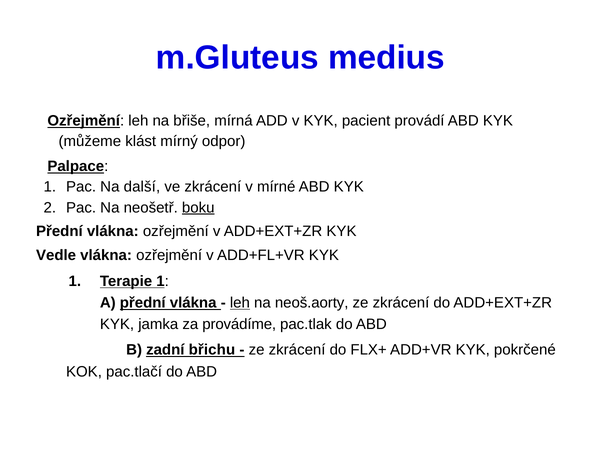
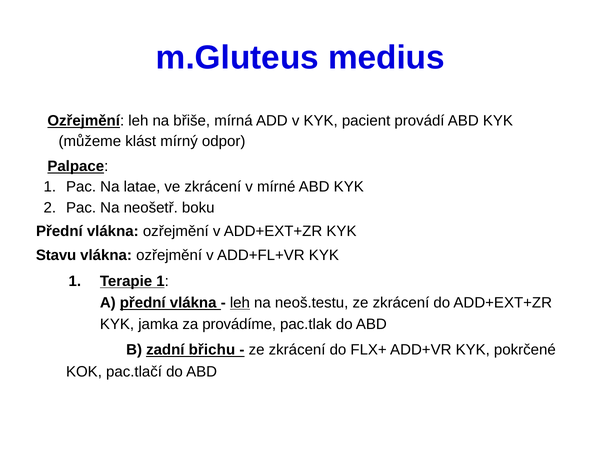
další: další -> latae (142, 187)
boku underline: present -> none (198, 207)
Vedle: Vedle -> Stavu (56, 255)
neoš.aorty: neoš.aorty -> neoš.testu (312, 303)
